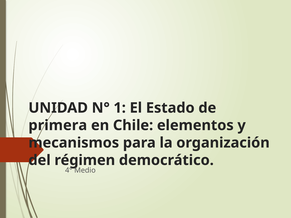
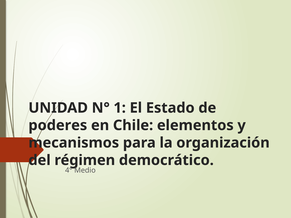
primera: primera -> poderes (58, 125)
